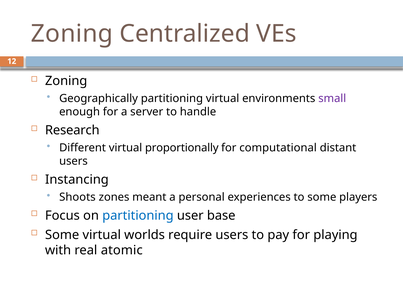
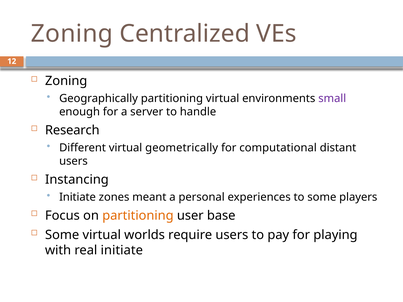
proportionally: proportionally -> geometrically (182, 148)
Shoots: Shoots -> Initiate (78, 197)
partitioning colour: blue -> orange (138, 216)
real atomic: atomic -> initiate (122, 250)
